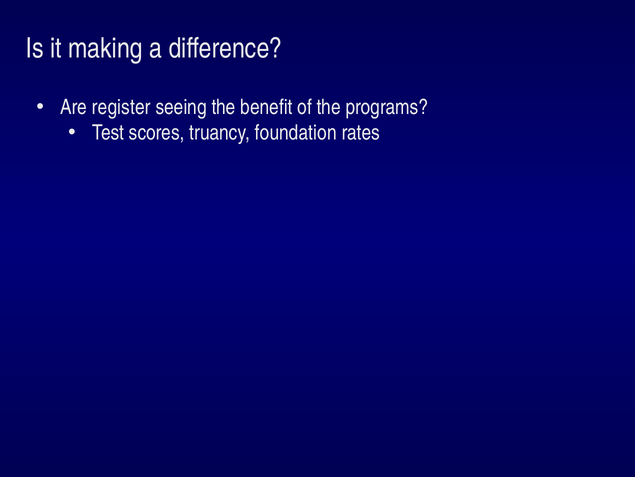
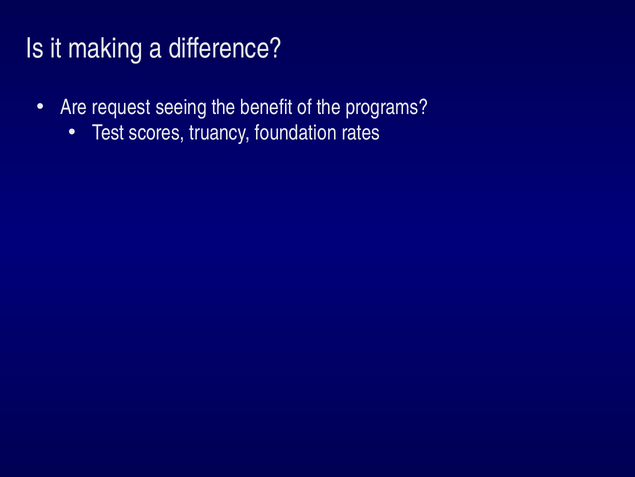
register: register -> request (121, 107)
